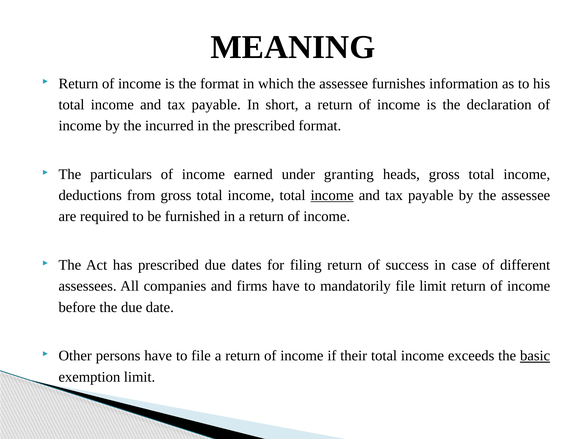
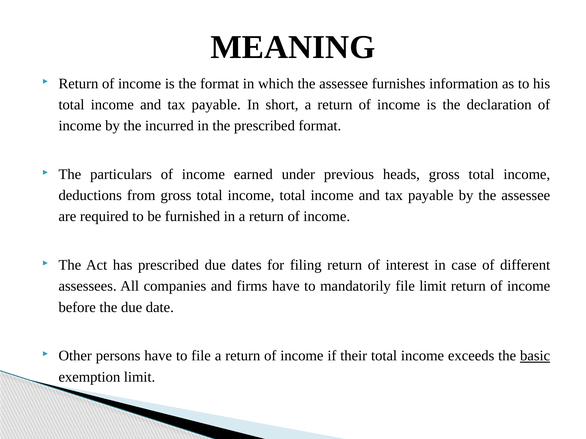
granting: granting -> previous (349, 175)
income underline: present -> none (332, 196)
success: success -> interest (407, 265)
